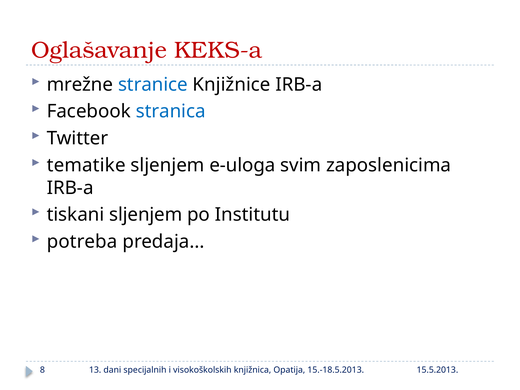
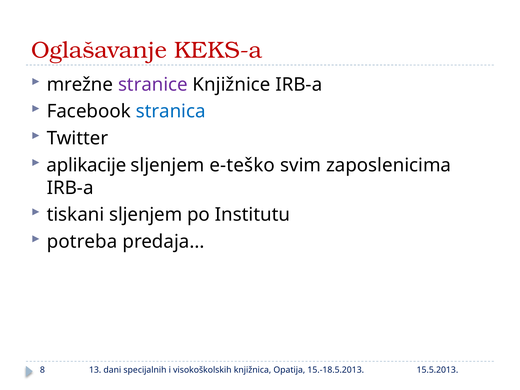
stranice colour: blue -> purple (153, 85)
tematike: tematike -> aplikacije (86, 165)
e-uloga: e-uloga -> e-teško (242, 165)
